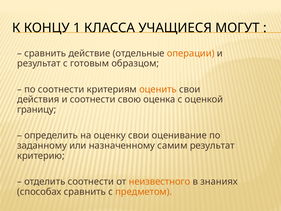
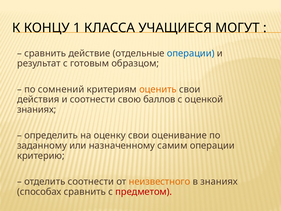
операции colour: orange -> blue (191, 53)
по соотнести: соотнести -> сомнений (61, 89)
оценка: оценка -> баллов (159, 99)
границу: границу -> знаниях (37, 109)
самим результат: результат -> операции (212, 145)
предметом colour: orange -> red (144, 191)
